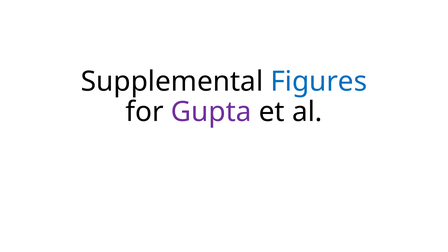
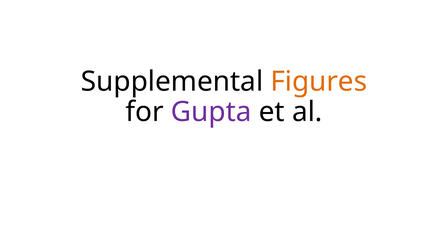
Figures colour: blue -> orange (319, 82)
